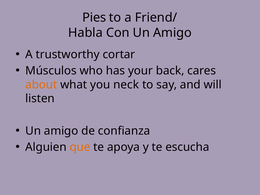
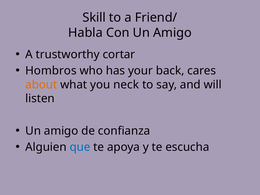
Pies: Pies -> Skill (94, 18)
Músculos: Músculos -> Hombros (51, 71)
que colour: orange -> blue (80, 147)
